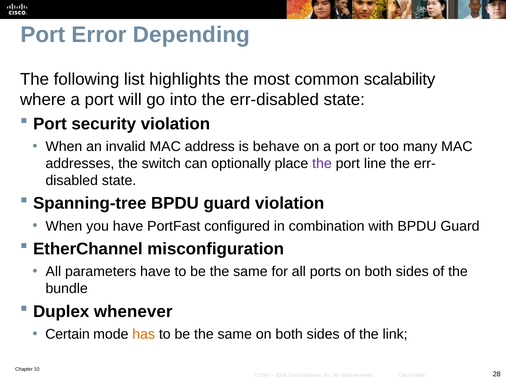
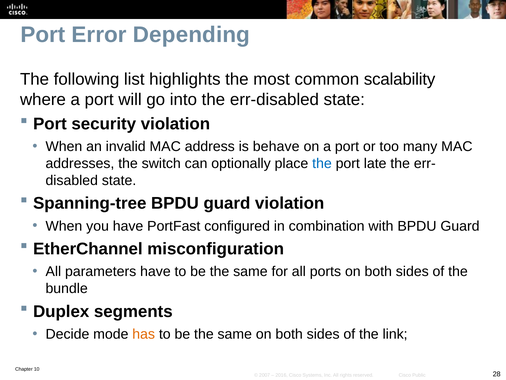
the colour: purple -> blue (322, 163)
line: line -> late (375, 163)
whenever: whenever -> segments (133, 311)
Certain: Certain -> Decide (67, 334)
